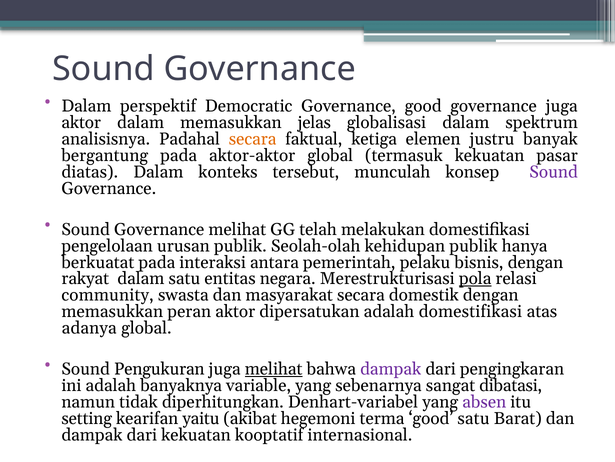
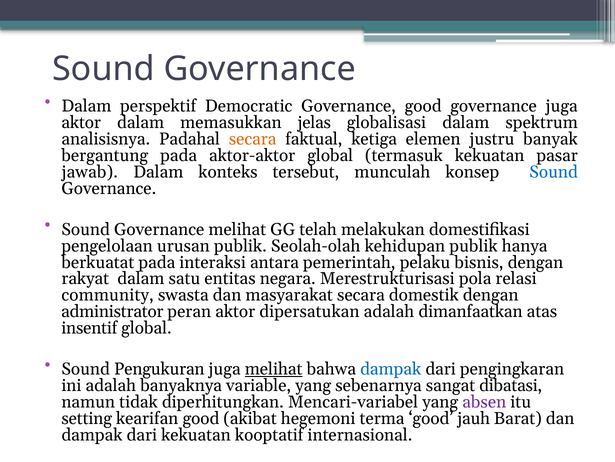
diatas: diatas -> jawab (90, 172)
Sound colour: purple -> blue (554, 172)
pola underline: present -> none (475, 278)
memasukkan: memasukkan -> administrator (112, 311)
adalah domestifikasi: domestifikasi -> dimanfaatkan (471, 311)
adanya: adanya -> insentif (89, 328)
dampak colour: purple -> blue (391, 369)
Denhart-variabel: Denhart-variabel -> Mencari-variabel (353, 401)
kearifan yaitu: yaitu -> good (201, 418)
good satu: satu -> jauh (474, 418)
